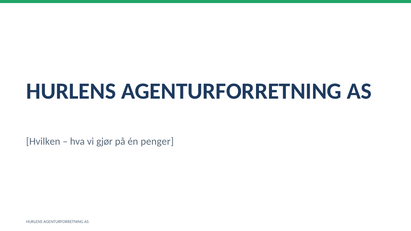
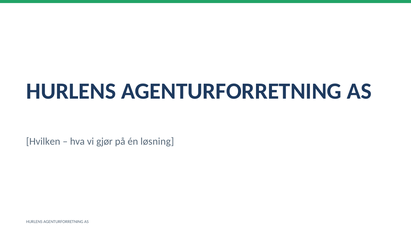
penger: penger -> løsning (157, 142)
